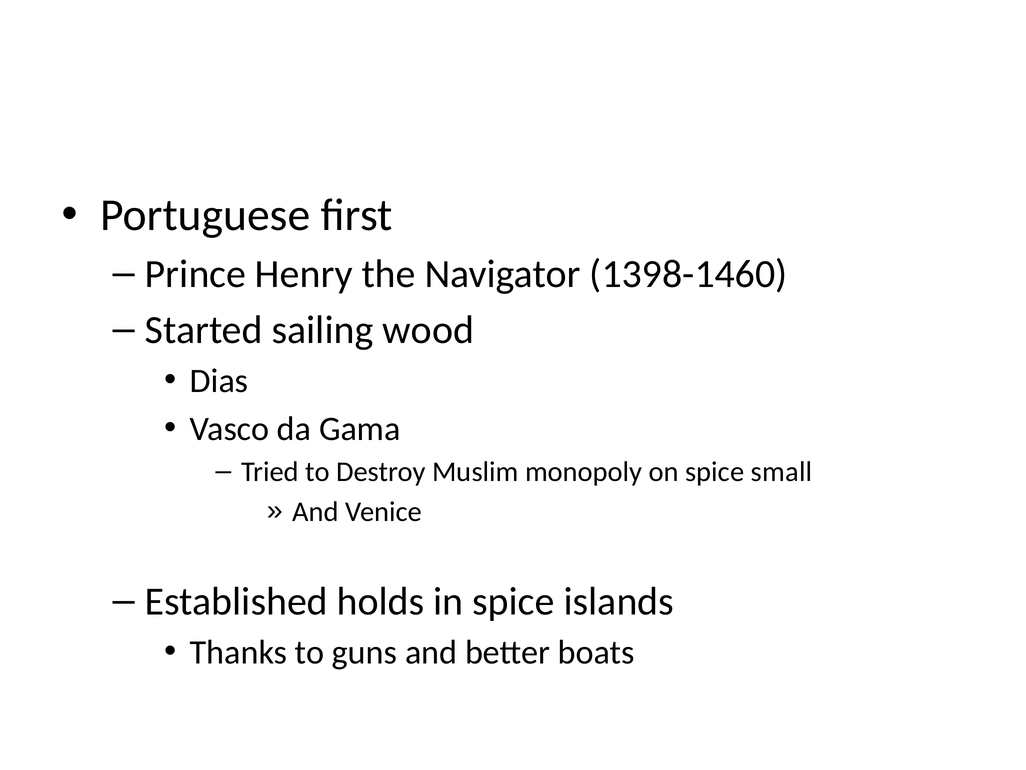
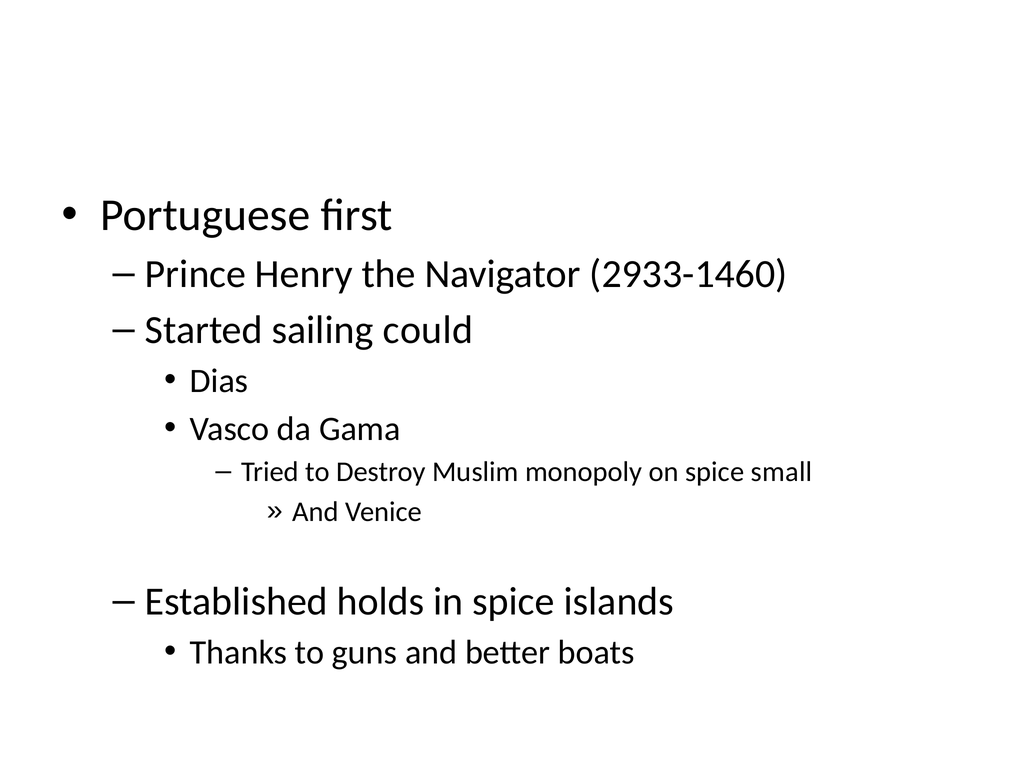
1398-1460: 1398-1460 -> 2933-1460 (688, 274)
wood: wood -> could (428, 330)
